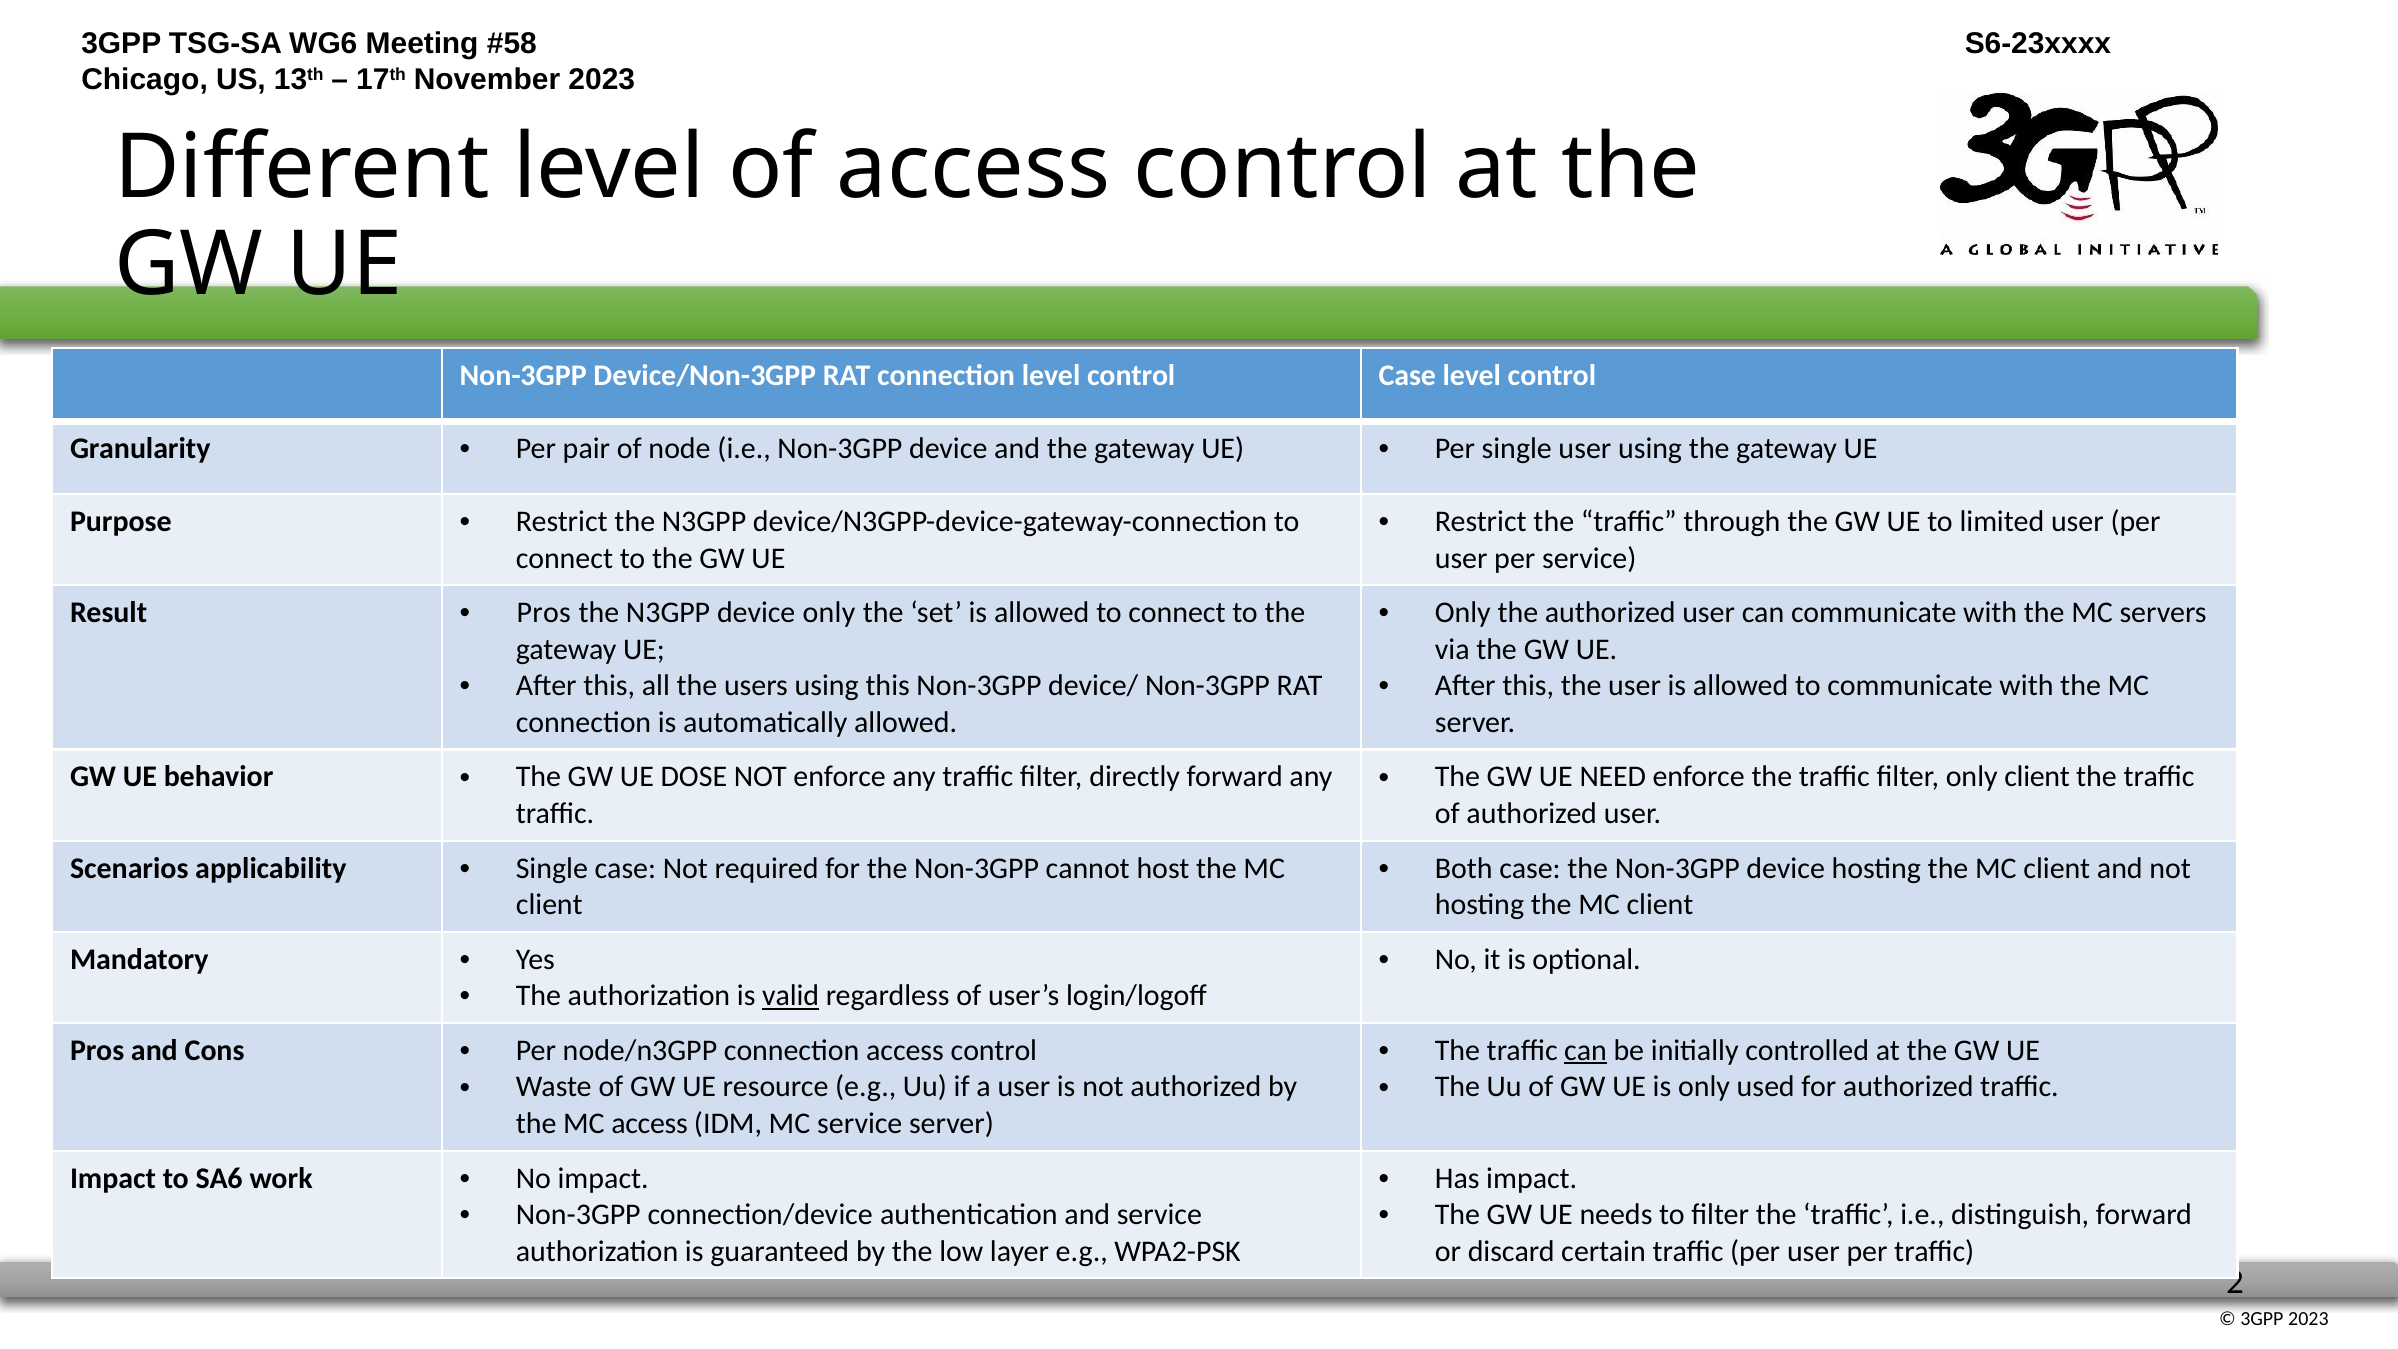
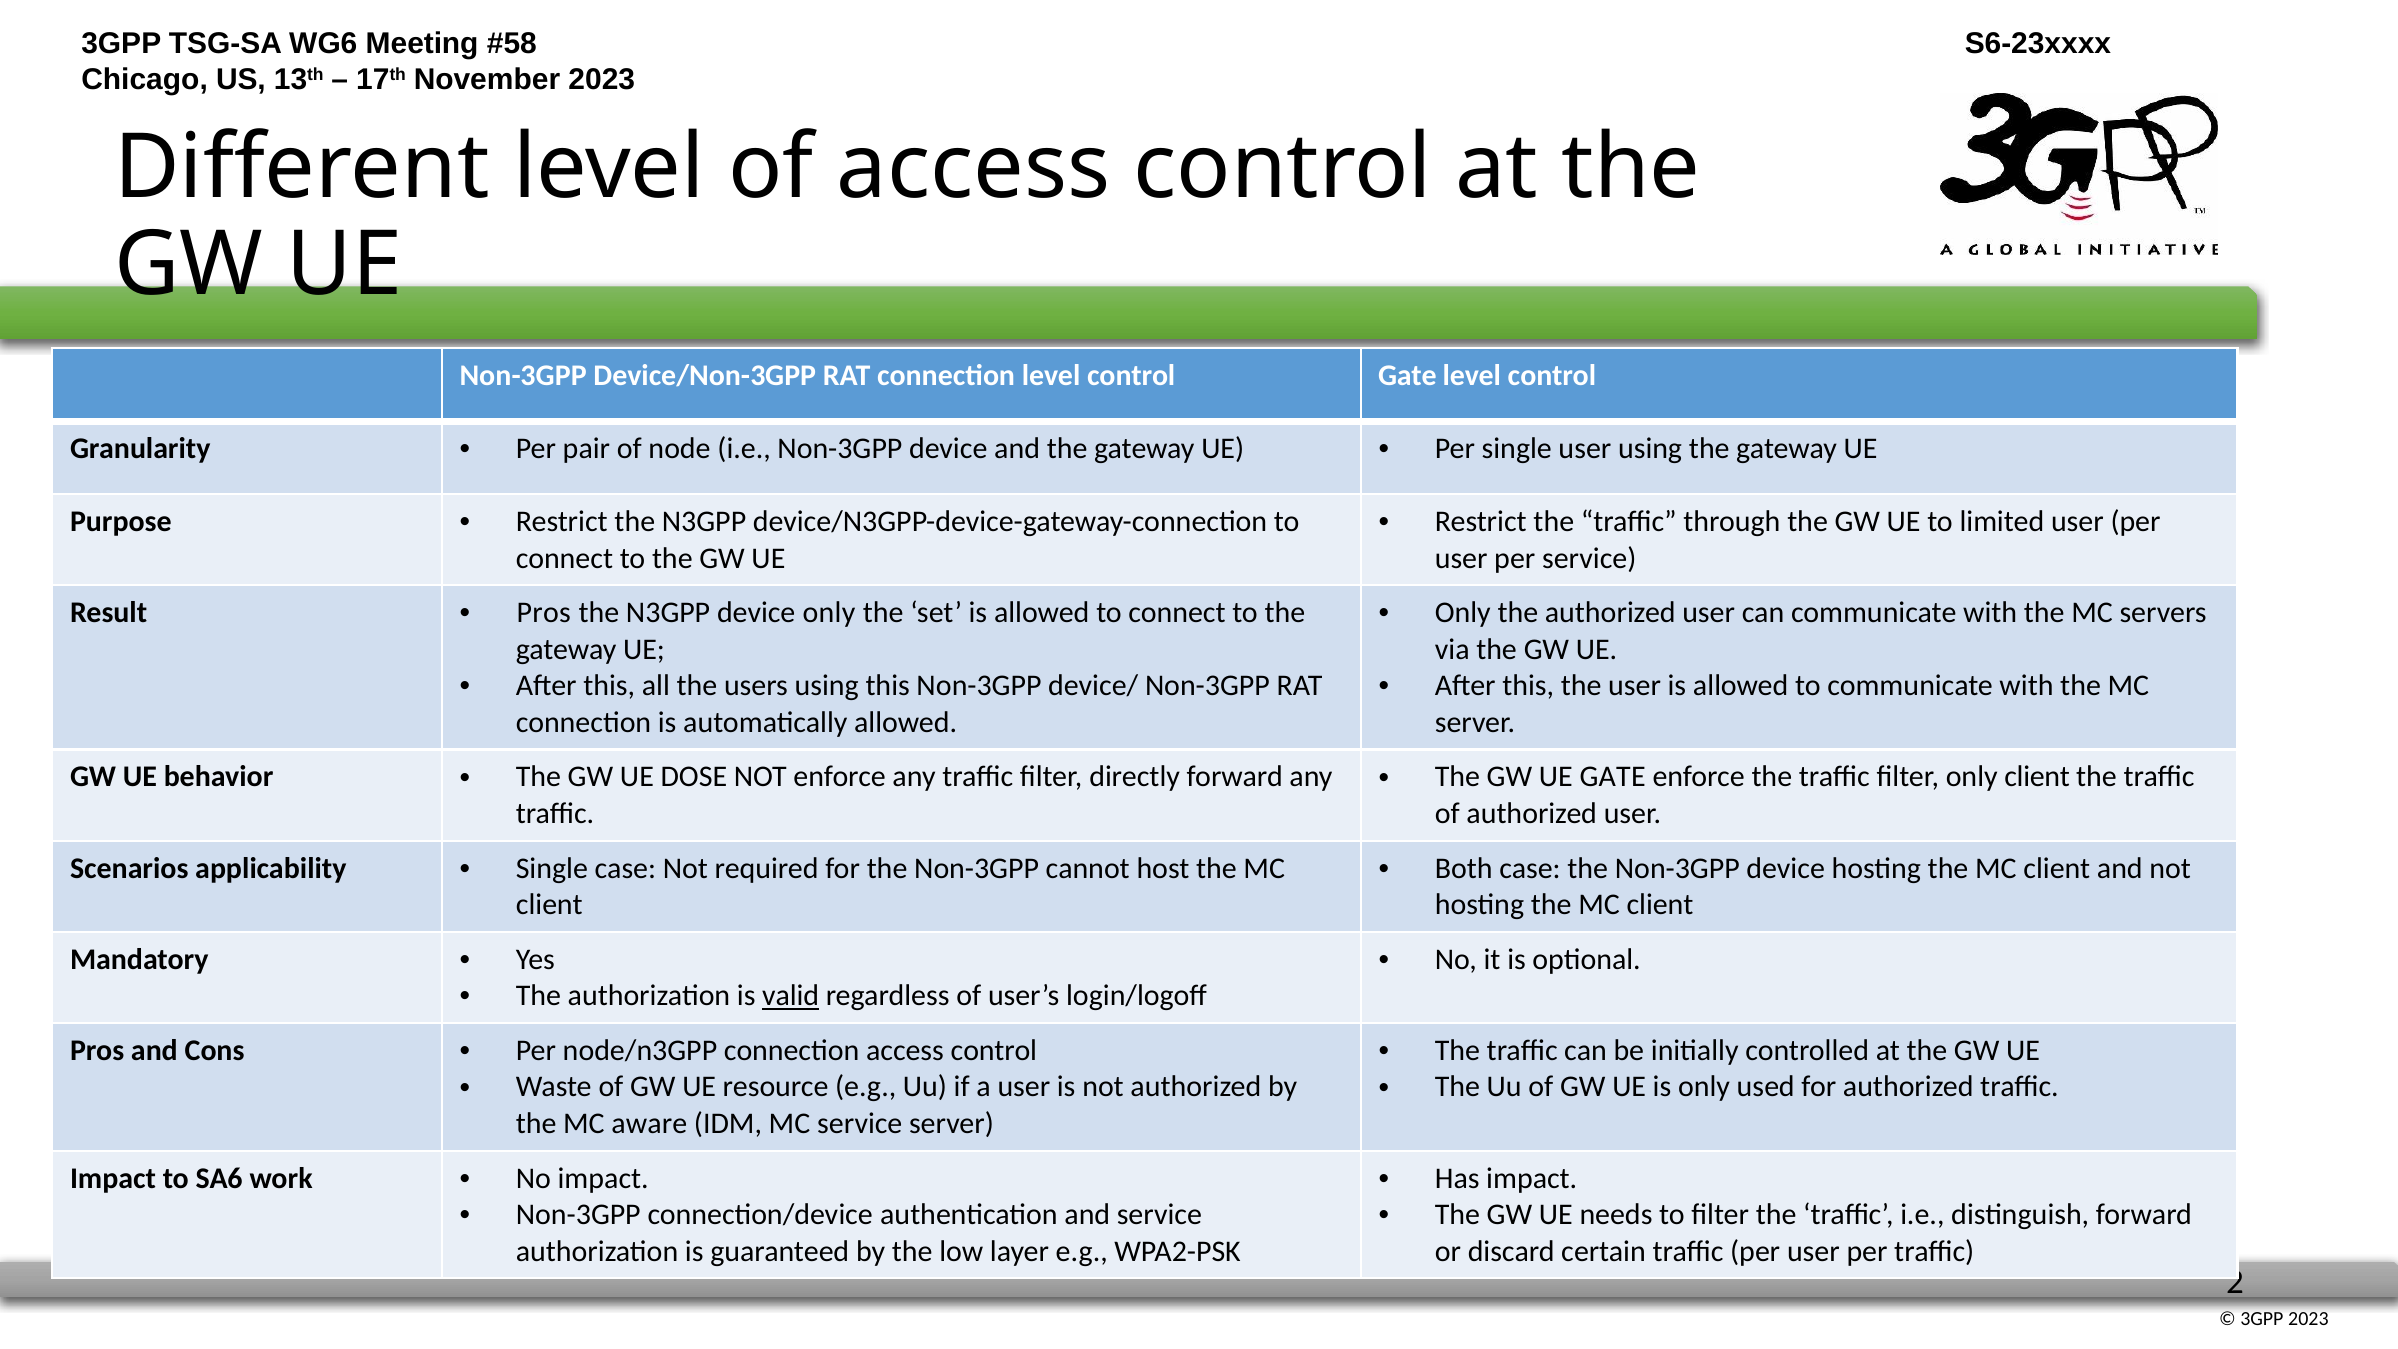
control Case: Case -> Gate (1407, 376)
UE NEED: NEED -> GATE (1613, 777)
can underline: present -> none (1586, 1050)
MC access: access -> aware (649, 1123)
